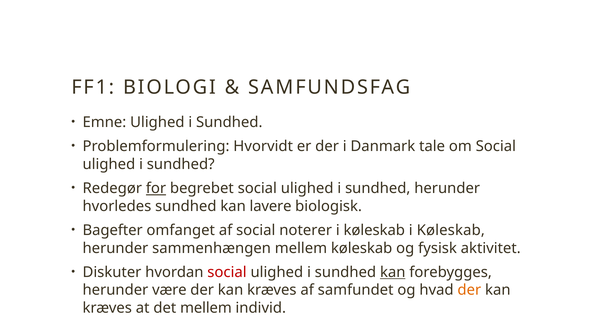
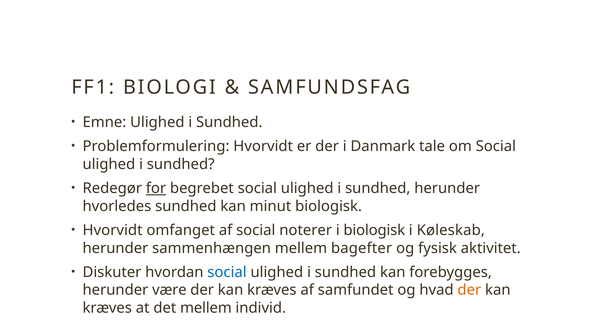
lavere: lavere -> minut (270, 206)
Bagefter: Bagefter -> Hvorvidt (113, 230)
køleskab: køleskab -> biologisk (374, 230)
mellem køleskab: køleskab -> bagefter (362, 248)
social colour: red -> blue (227, 272)
kan underline: present -> none (393, 272)
